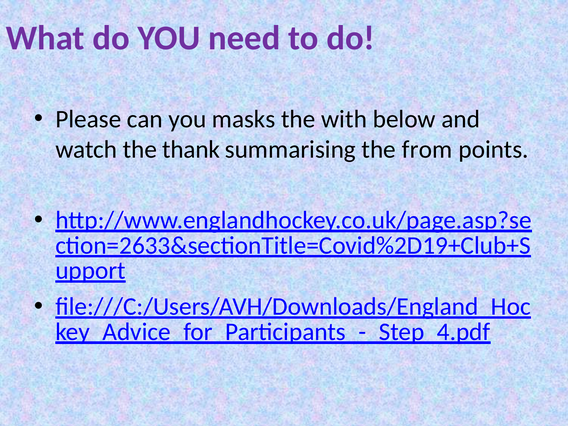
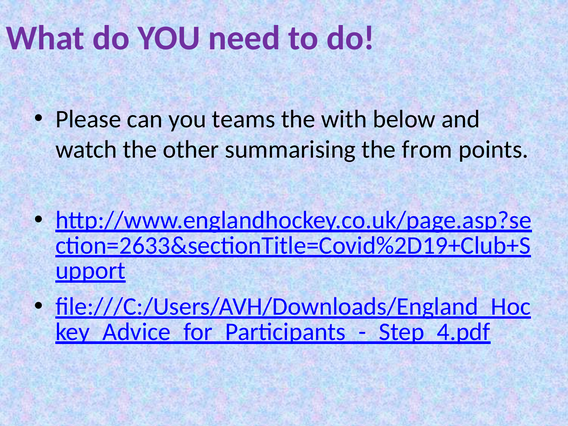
masks: masks -> teams (244, 119)
thank: thank -> other (191, 149)
